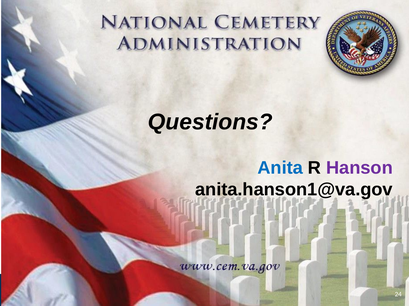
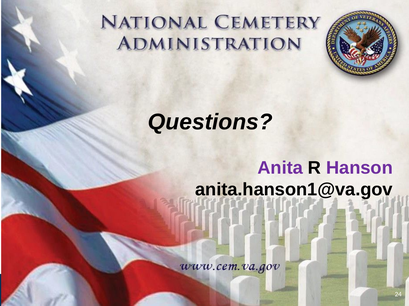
Anita colour: blue -> purple (280, 168)
